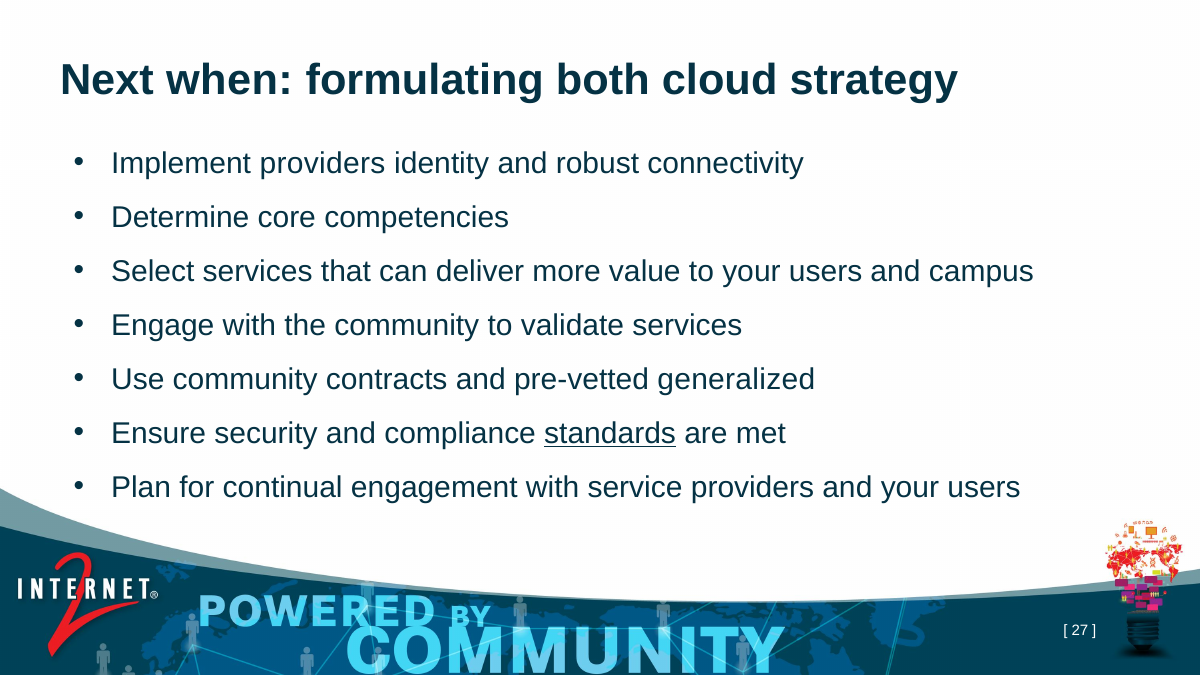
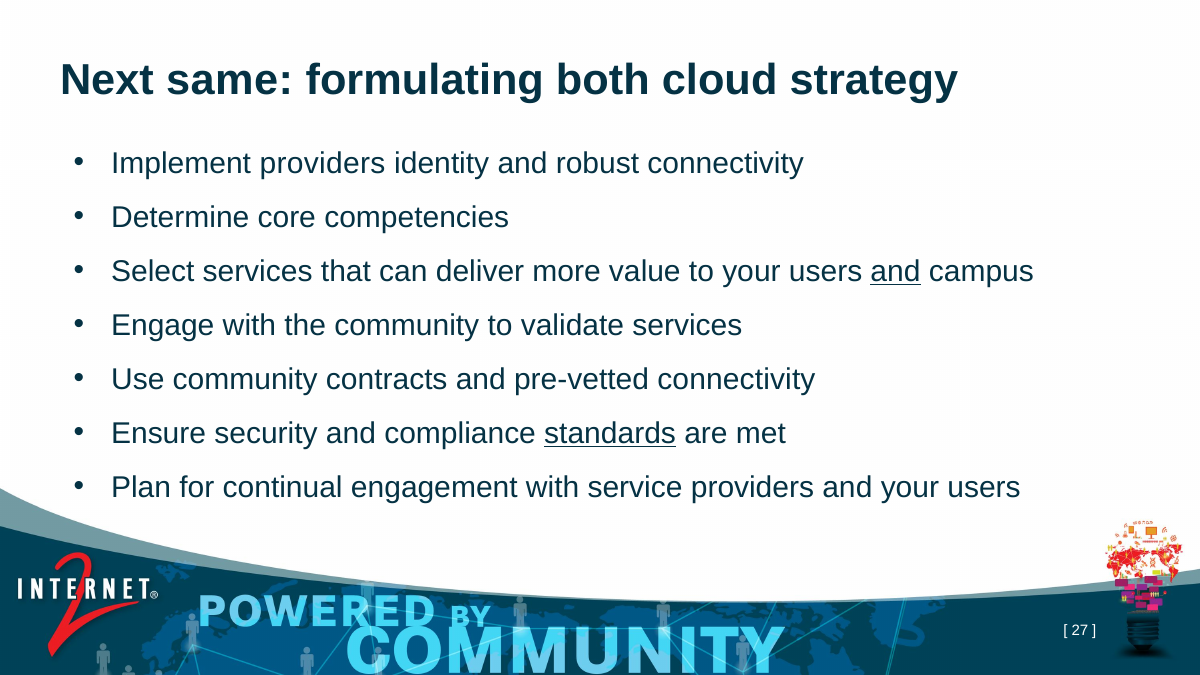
when: when -> same (230, 80)
and underline: none -> present (896, 272)
pre-vetted generalized: generalized -> connectivity (736, 380)
